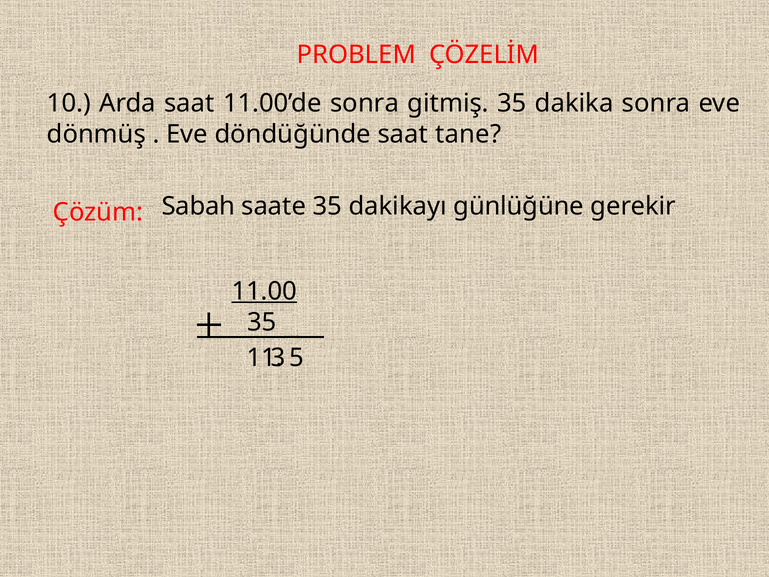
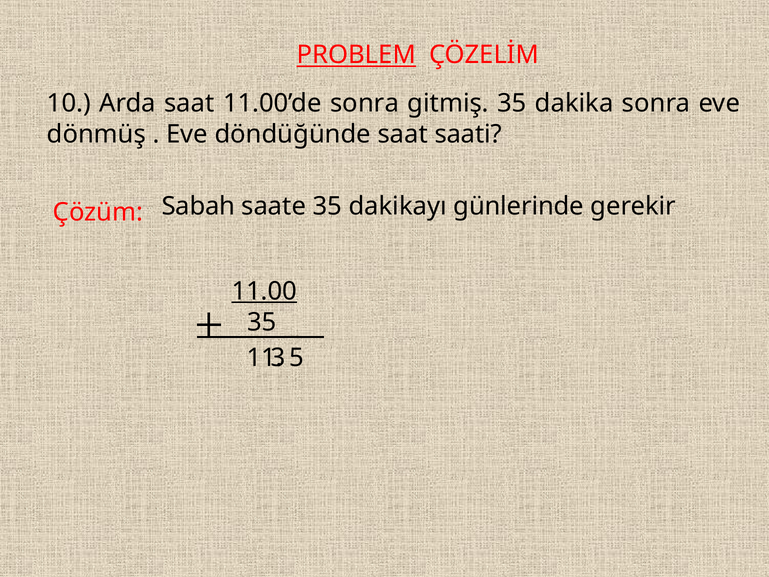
PROBLEM underline: none -> present (356, 55)
tane: tane -> saati (468, 134)
günlüğüne: günlüğüne -> günlerinde (519, 206)
